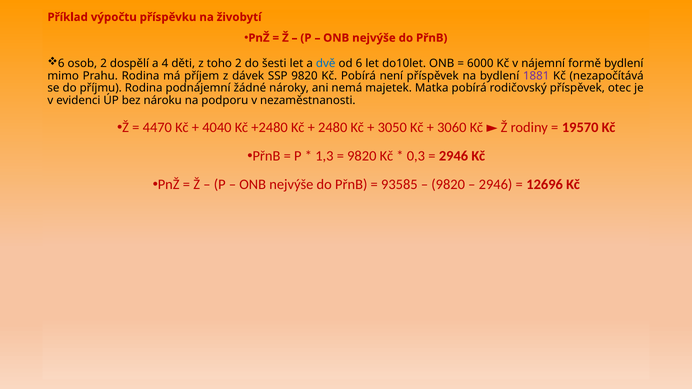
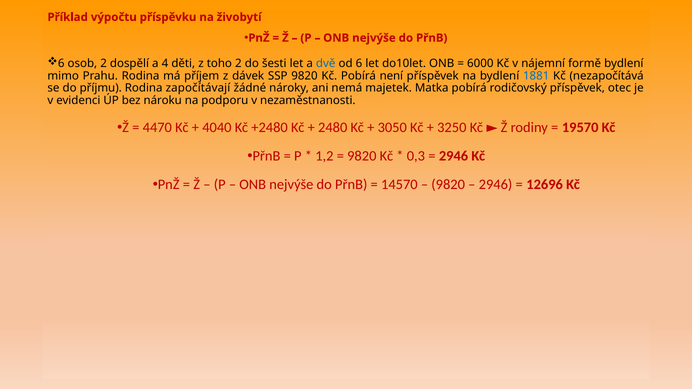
1881 colour: purple -> blue (536, 76)
podnájemní: podnájemní -> započítávají (198, 88)
3060: 3060 -> 3250 (452, 128)
1,3: 1,3 -> 1,2 (324, 156)
93585: 93585 -> 14570 (399, 185)
